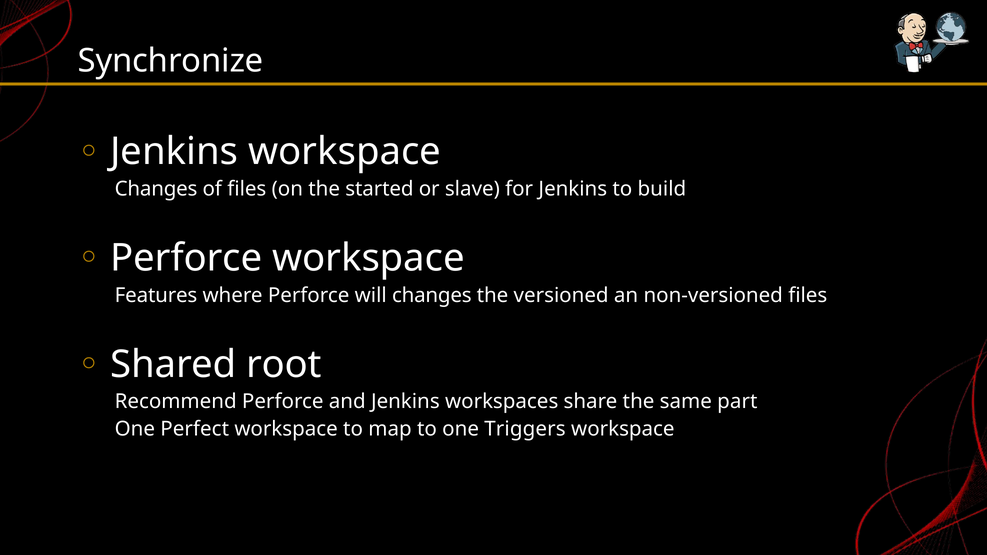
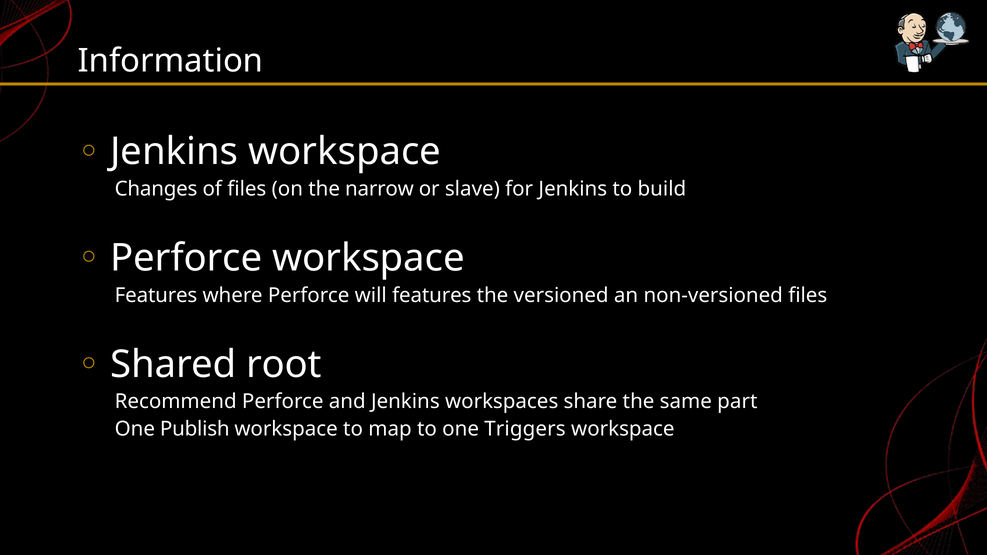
Synchronize: Synchronize -> Information (170, 61)
started: started -> narrow (379, 189)
will changes: changes -> features (432, 295)
Perfect: Perfect -> Publish (195, 429)
